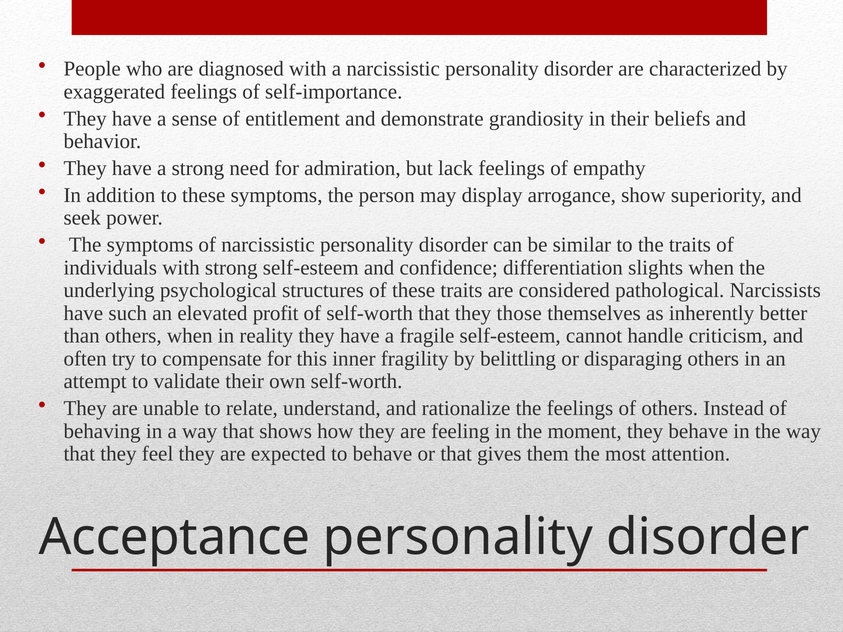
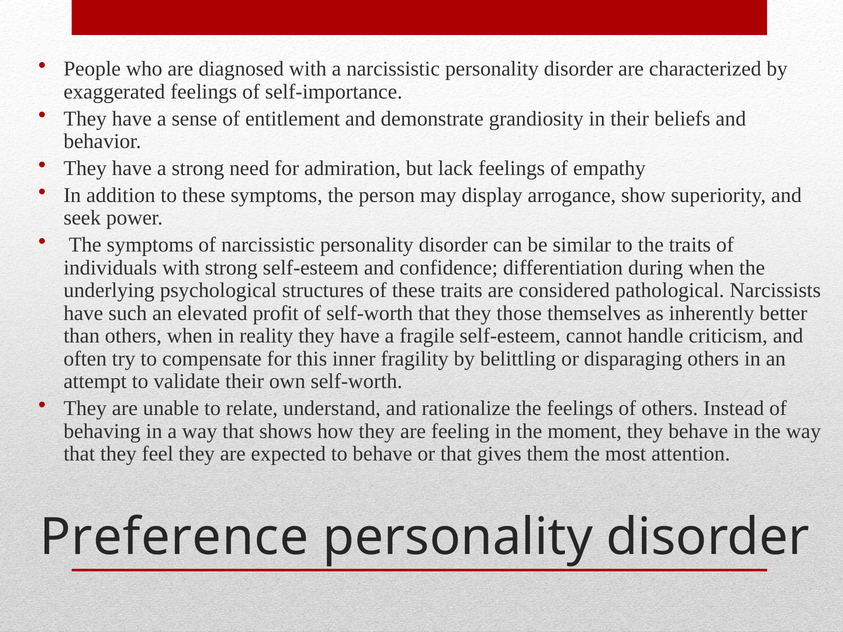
slights: slights -> during (656, 268)
Acceptance: Acceptance -> Preference (174, 537)
